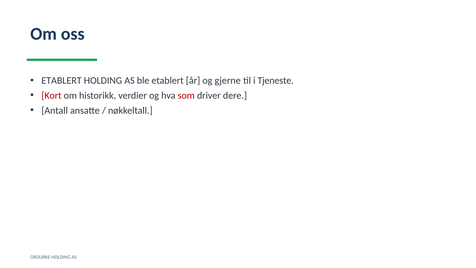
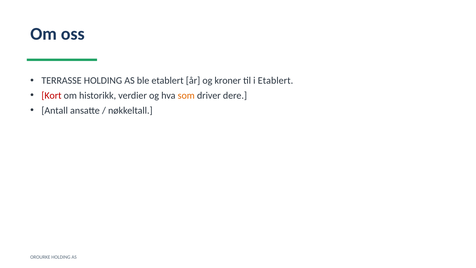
ETABLERT: ETABLERT -> TERRASSE (62, 81)
gjerne: gjerne -> kroner (228, 81)
i Tjeneste: Tjeneste -> Etablert (276, 81)
som colour: red -> orange (186, 96)
